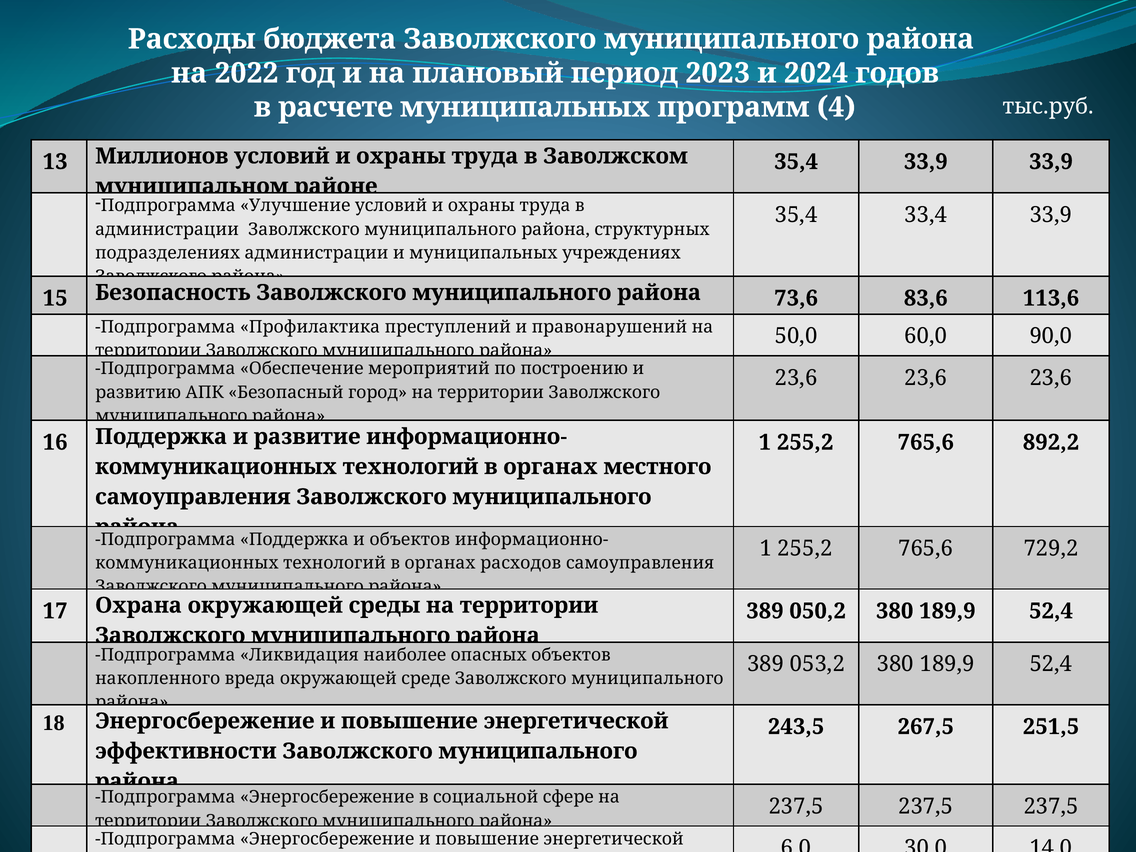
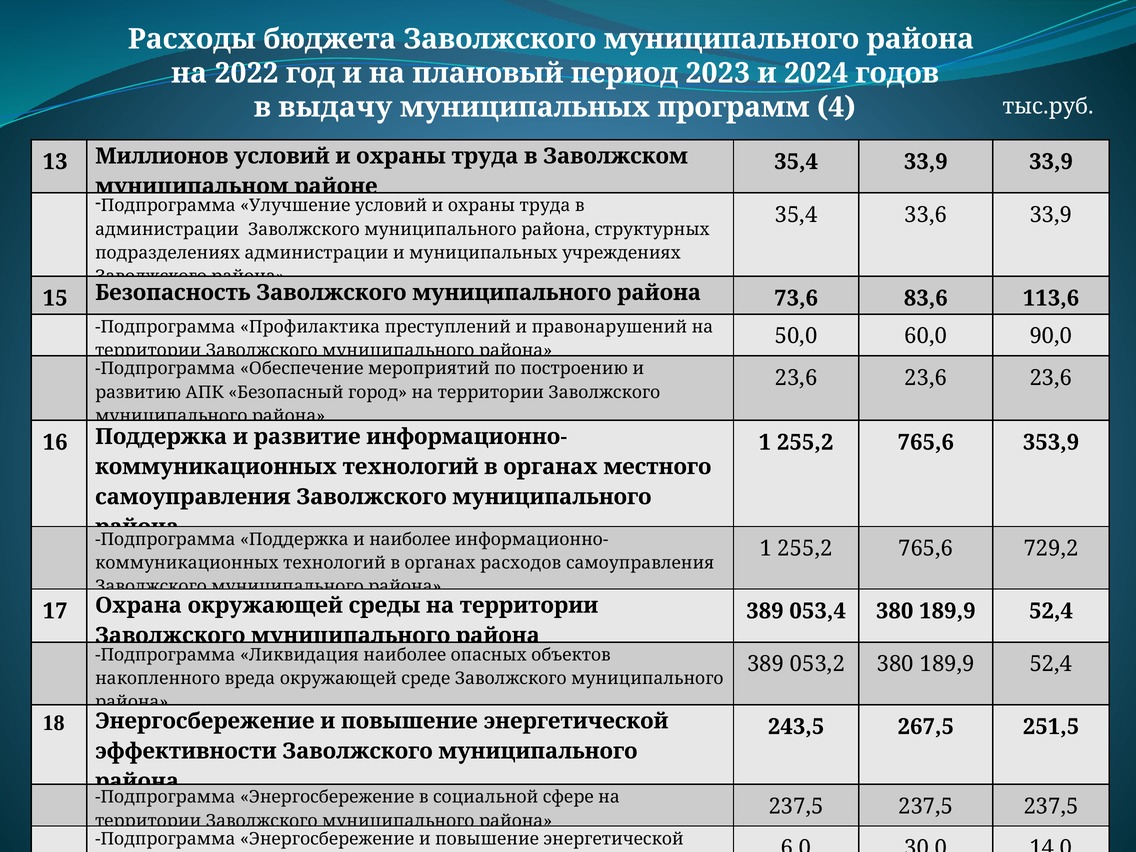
расчете: расчете -> выдачу (335, 107)
33,4: 33,4 -> 33,6 (926, 215)
892,2: 892,2 -> 353,9 (1051, 442)
и объектов: объектов -> наиболее (410, 539)
050,2: 050,2 -> 053,4 (818, 611)
